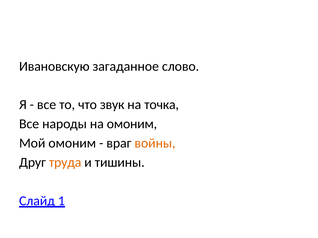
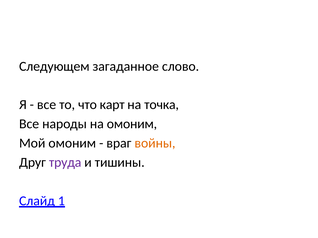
Ивановскую: Ивановскую -> Следующем (54, 66)
звук: звук -> карт (112, 105)
труда colour: orange -> purple (65, 163)
